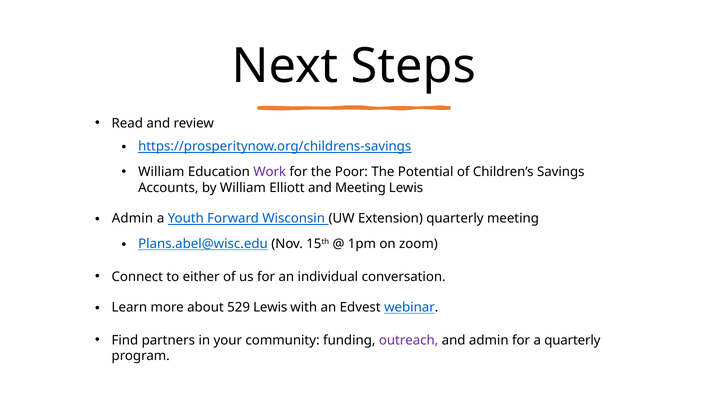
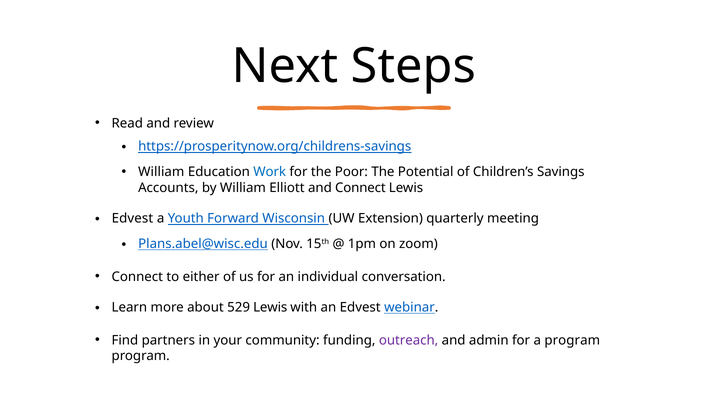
Work colour: purple -> blue (270, 172)
and Meeting: Meeting -> Connect (360, 188)
Admin: Admin -> Edvest (132, 219)
a quarterly: quarterly -> program (572, 340)
